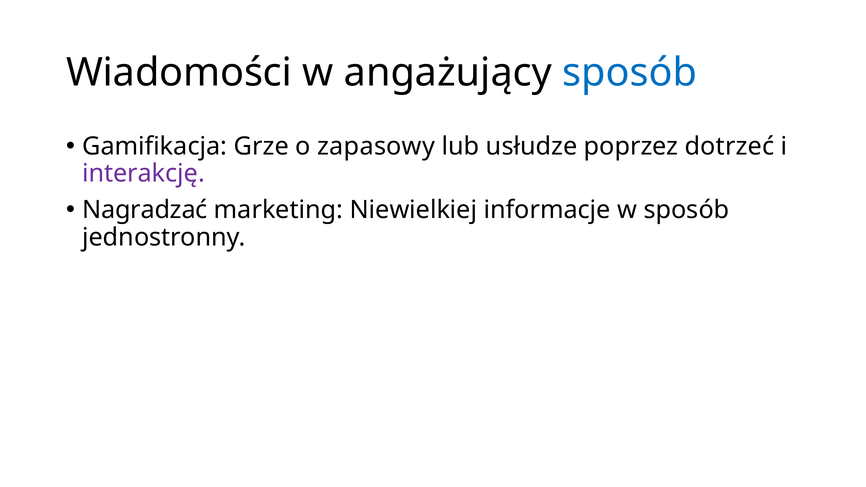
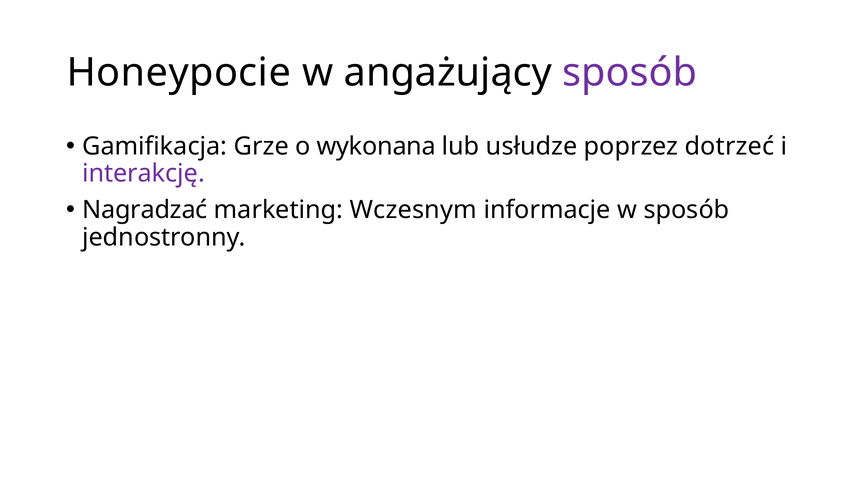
Wiadomości: Wiadomości -> Honeypocie (179, 73)
sposób colour: blue -> purple (630, 73)
zapasowy: zapasowy -> wykonana (376, 146)
Niewielkiej: Niewielkiej -> Wczesnym (413, 210)
